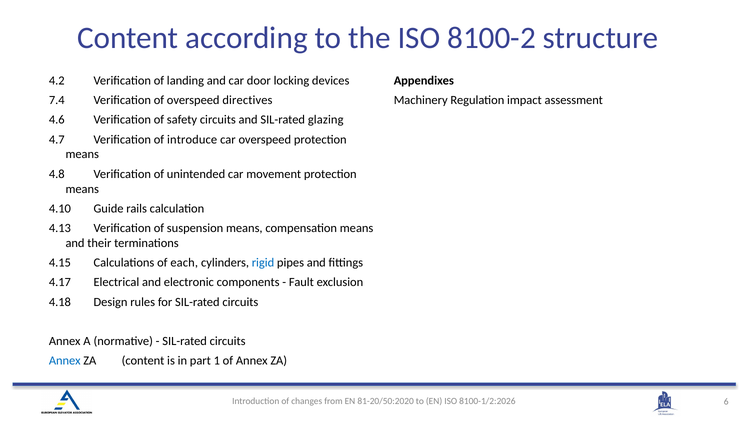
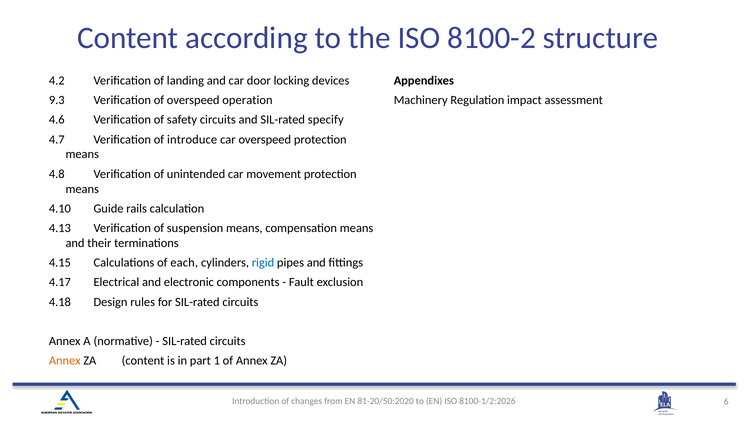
7.4: 7.4 -> 9.3 (57, 100)
directives: directives -> operation (247, 100)
glazing: glazing -> specify (326, 120)
Annex colour: blue -> orange (65, 361)
